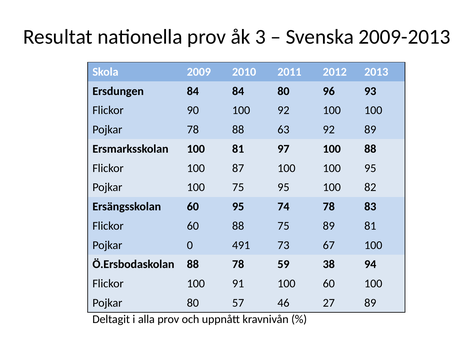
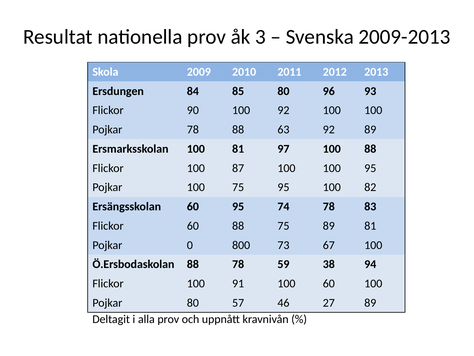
84 84: 84 -> 85 (238, 91)
491: 491 -> 800 (241, 245)
